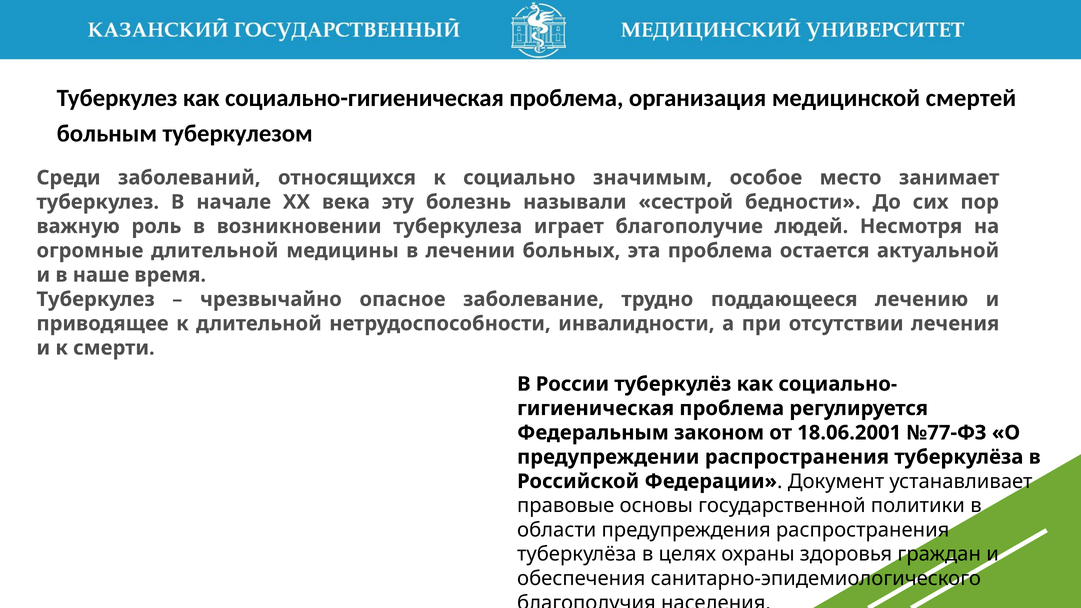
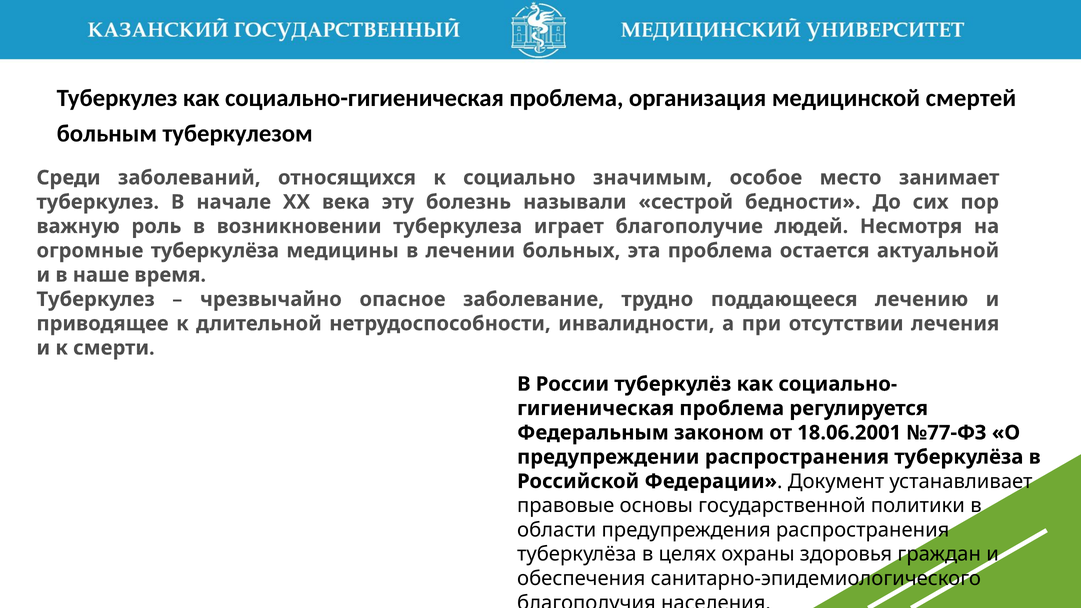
огромные длительной: длительной -> туберкулёза (215, 251)
